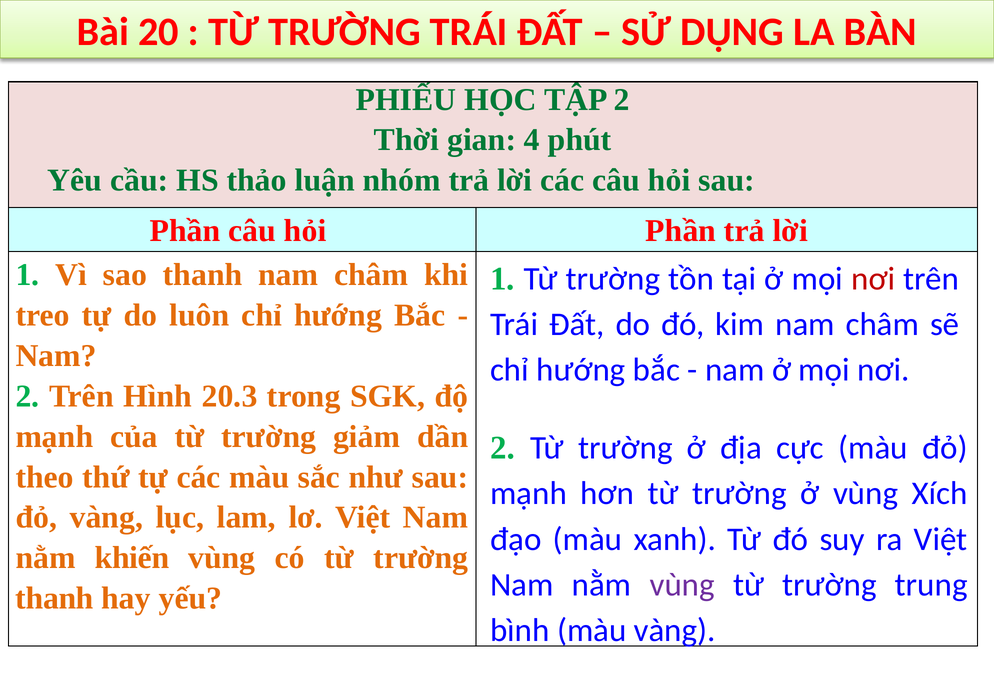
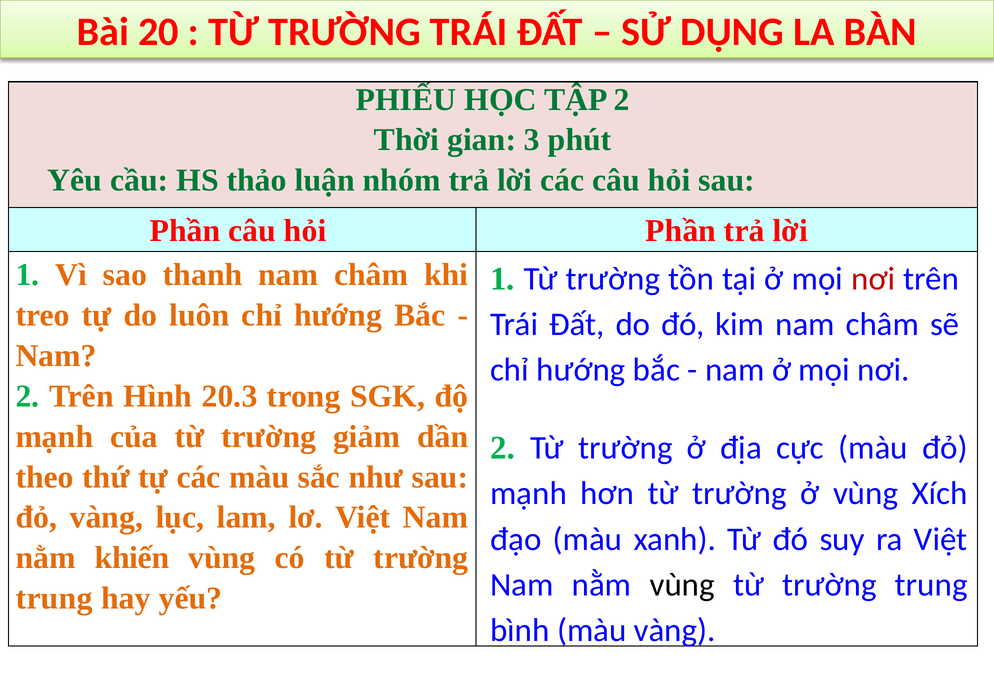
4: 4 -> 3 (532, 140)
vùng colour: purple -> black (682, 585)
thanh: thanh -> trung (54, 599)
